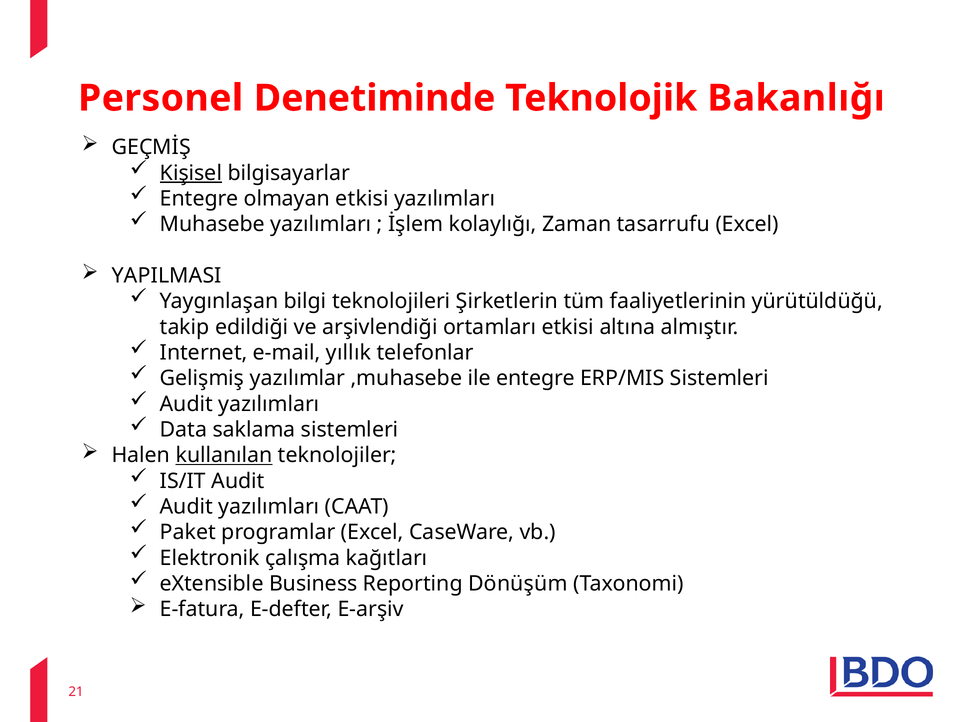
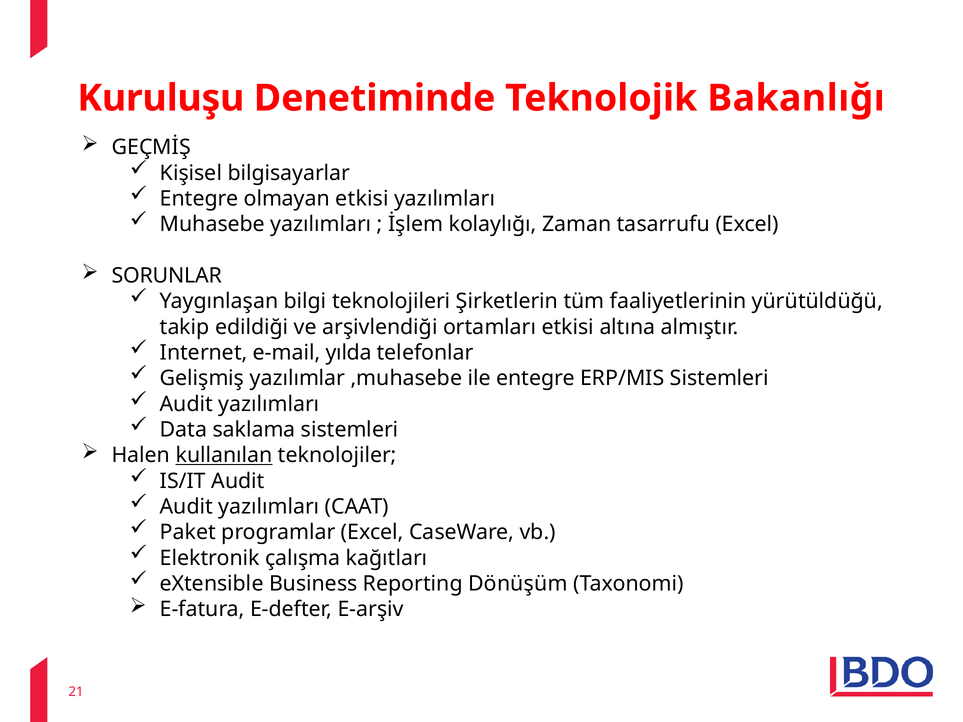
Personel: Personel -> Kuruluşu (161, 98)
Kişisel underline: present -> none (191, 173)
YAPILMASI: YAPILMASI -> SORUNLAR (167, 276)
yıllık: yıllık -> yılda (349, 353)
